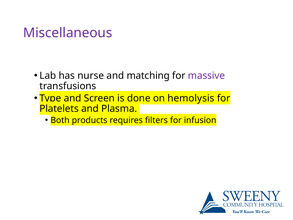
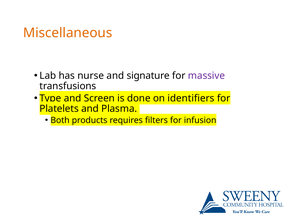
Miscellaneous colour: purple -> orange (68, 33)
matching: matching -> signature (148, 75)
hemolysis: hemolysis -> identifiers (191, 98)
